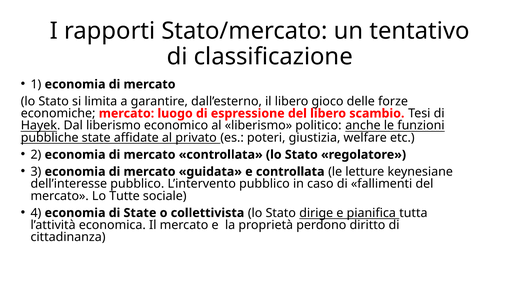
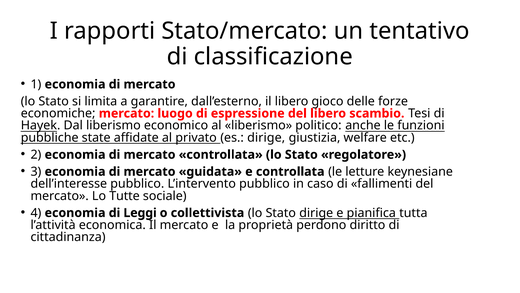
es poteri: poteri -> dirige (266, 137)
di State: State -> Leggi (140, 213)
